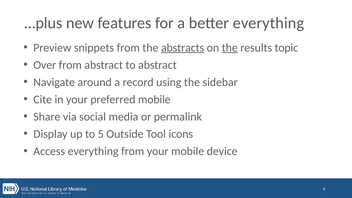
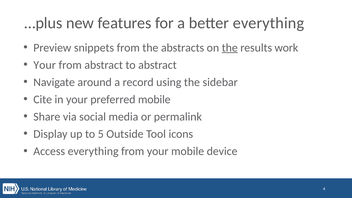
abstracts underline: present -> none (183, 48)
topic: topic -> work (286, 48)
Over: Over -> Your (45, 65)
